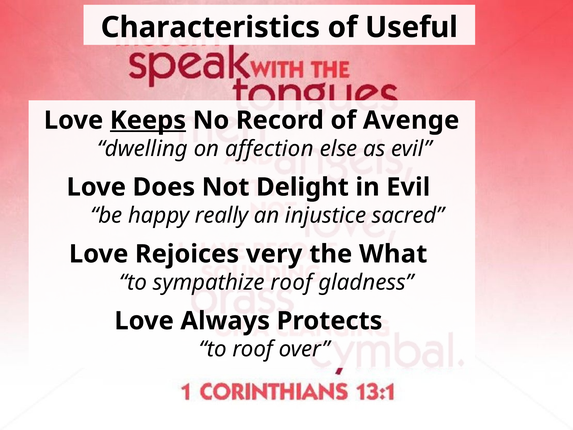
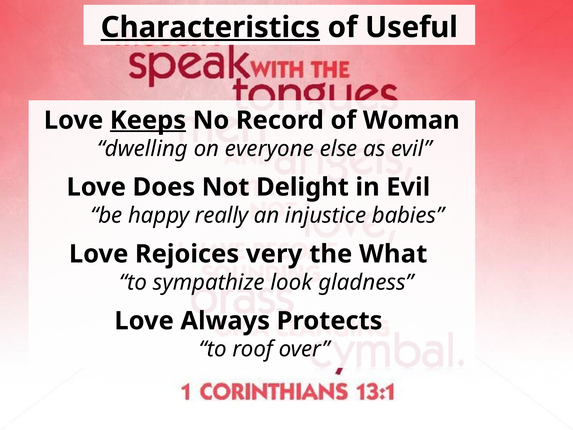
Characteristics underline: none -> present (210, 27)
Avenge: Avenge -> Woman (411, 120)
affection: affection -> everyone (269, 149)
sacred: sacred -> babies (408, 215)
sympathize roof: roof -> look (291, 282)
